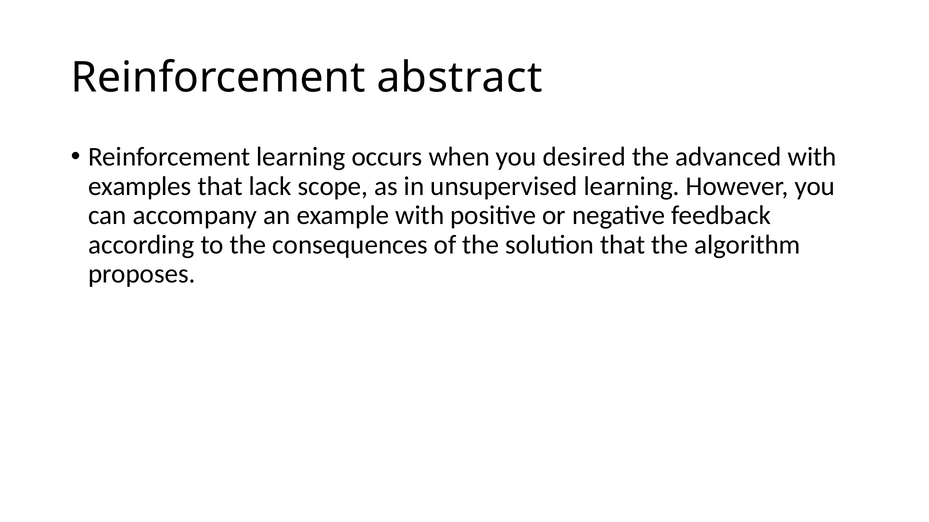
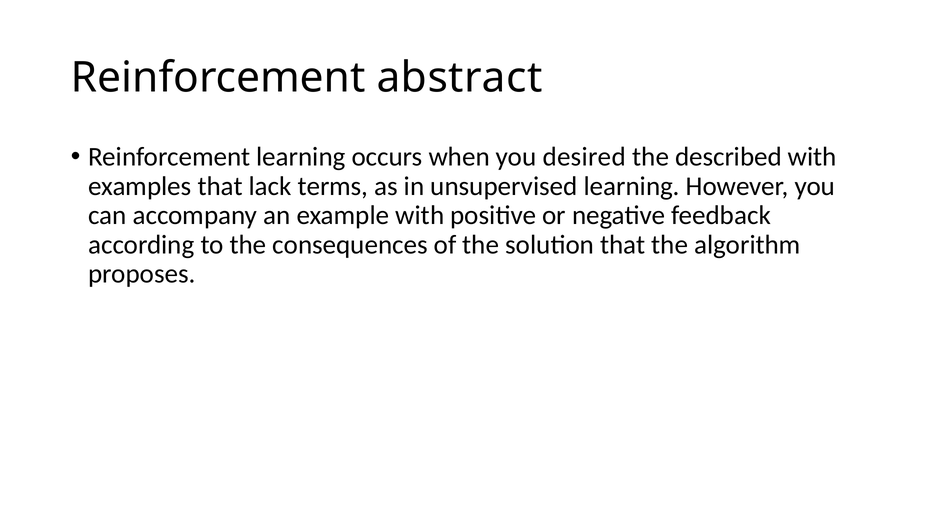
advanced: advanced -> described (728, 157)
scope: scope -> terms (333, 186)
